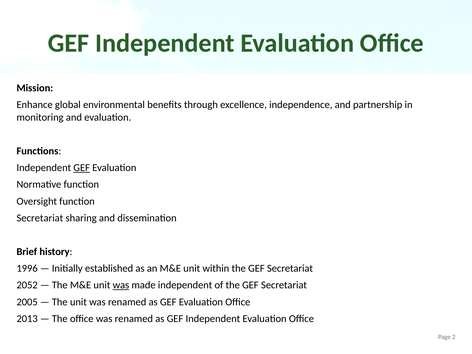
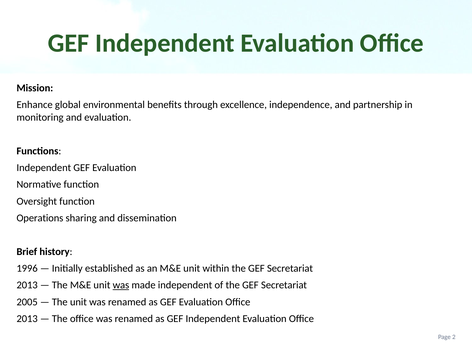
GEF underline: present -> none (82, 168)
Secretariat: Secretariat -> Operations (40, 218)
2052: 2052 -> 2013 (27, 285)
